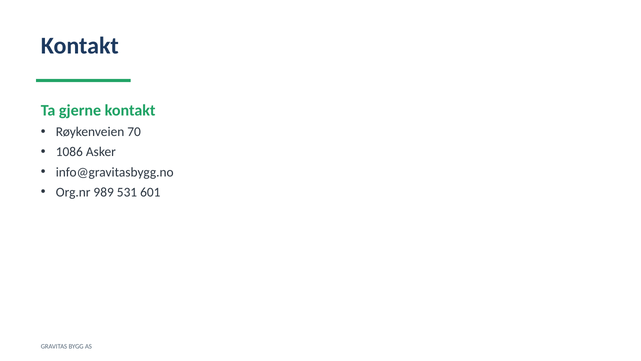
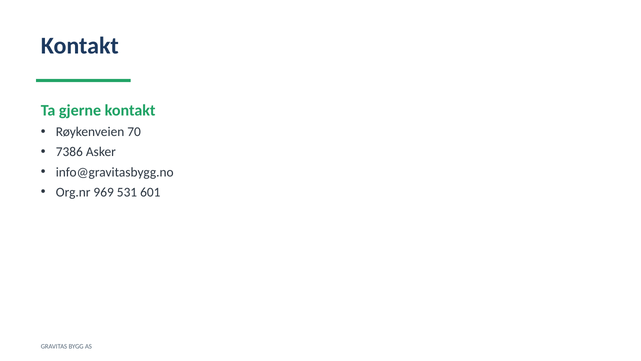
1086: 1086 -> 7386 (69, 152)
989: 989 -> 969 (104, 192)
